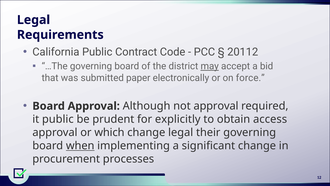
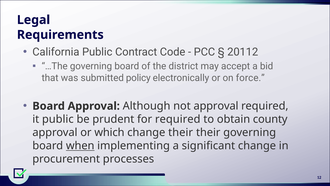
may underline: present -> none (210, 66)
paper: paper -> policy (138, 78)
for explicitly: explicitly -> required (178, 119)
access: access -> county (270, 119)
change legal: legal -> their (181, 132)
